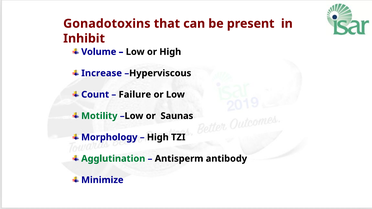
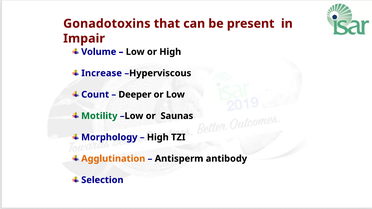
Inhibit: Inhibit -> Impair (84, 39)
Failure: Failure -> Deeper (135, 95)
Agglutination colour: green -> orange (113, 159)
Minimize: Minimize -> Selection (102, 180)
